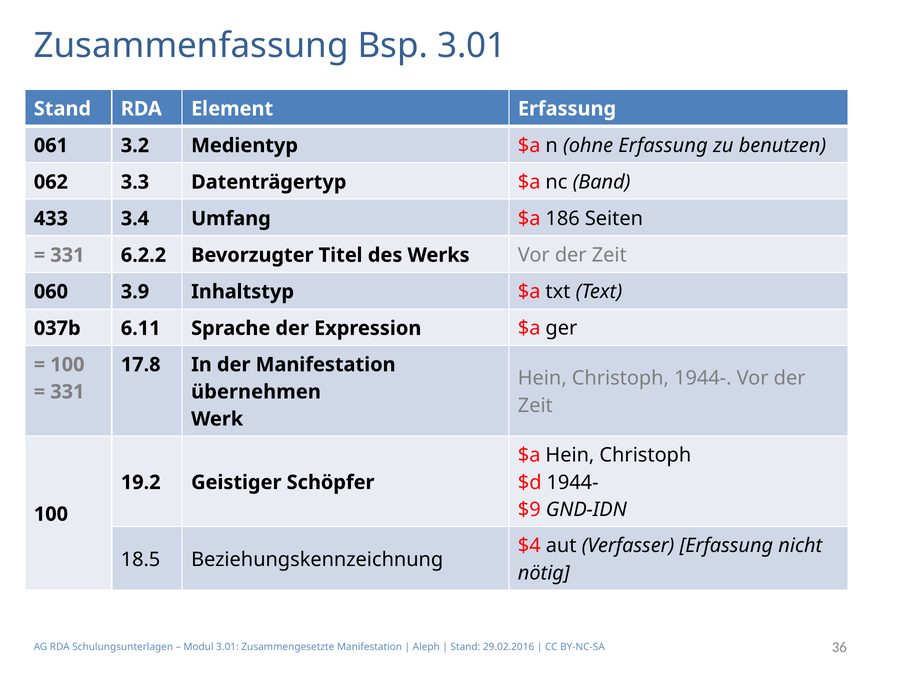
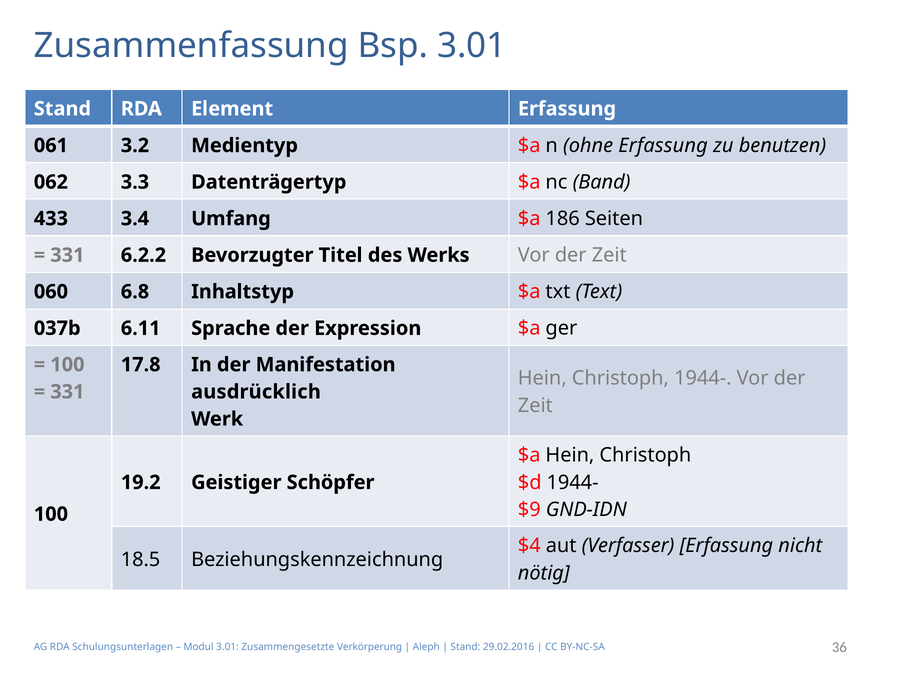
3.9: 3.9 -> 6.8 (135, 292)
übernehmen: übernehmen -> ausdrücklich (256, 392)
Zusammengesetzte Manifestation: Manifestation -> Verkörperung (370, 647)
